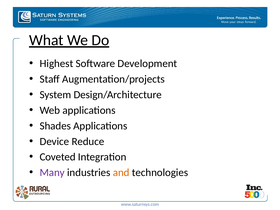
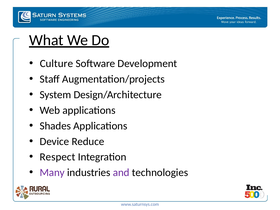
Highest: Highest -> Culture (56, 64)
Coveted: Coveted -> Respect (58, 157)
and colour: orange -> purple (121, 173)
